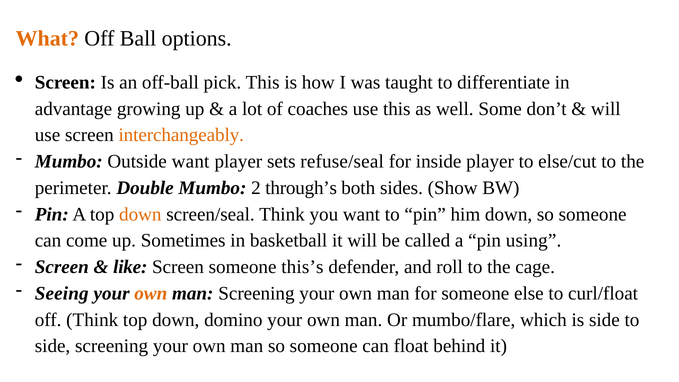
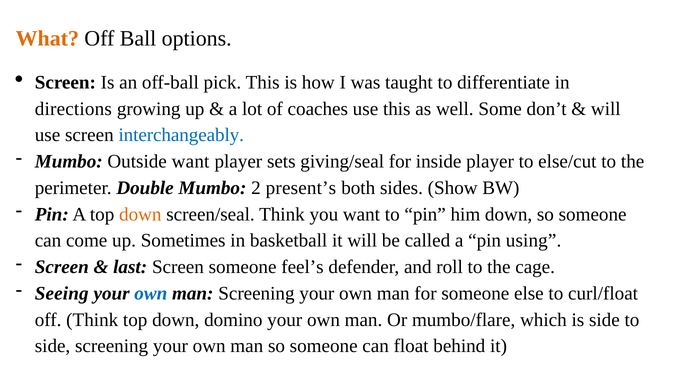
advantage: advantage -> directions (73, 109)
interchangeably colour: orange -> blue (181, 135)
refuse/seal: refuse/seal -> giving/seal (342, 161)
through’s: through’s -> present’s (301, 188)
like: like -> last (130, 267)
this’s: this’s -> feel’s (302, 267)
own colour: orange -> blue (151, 293)
